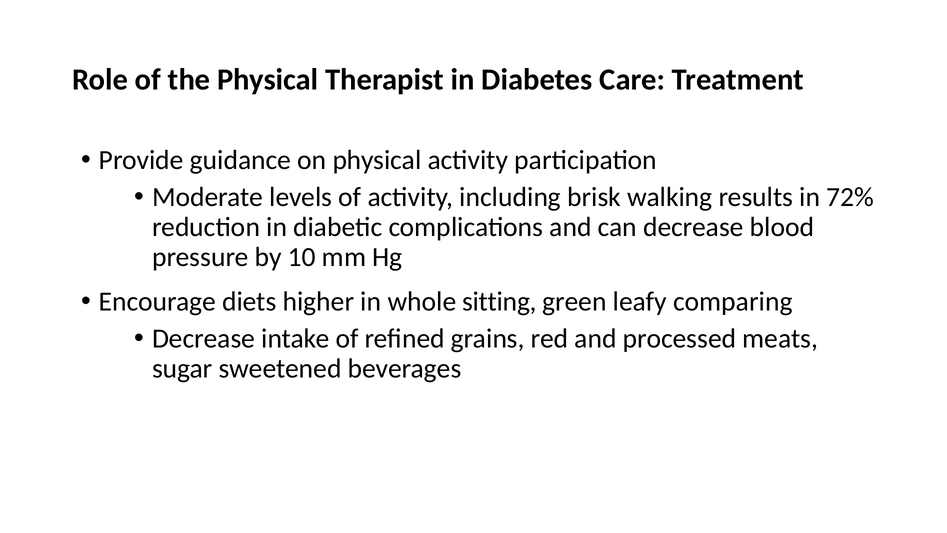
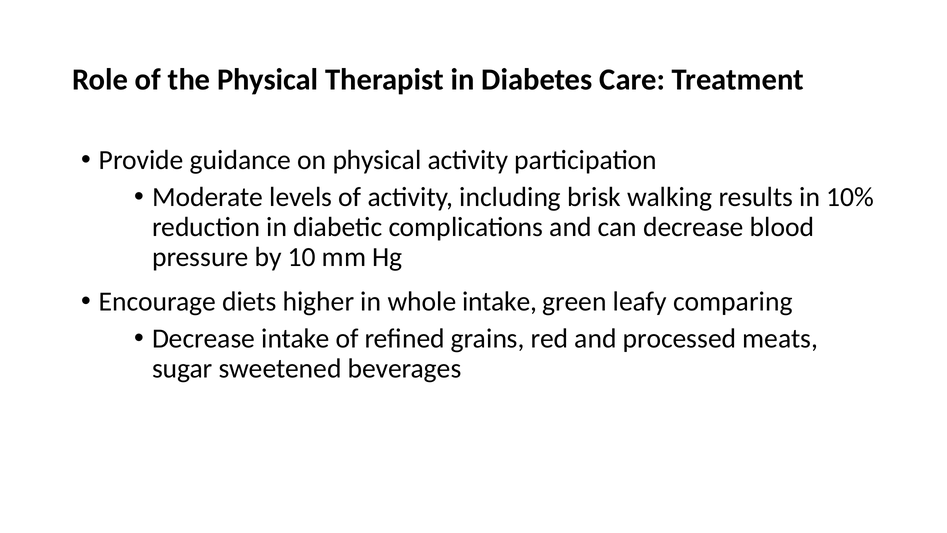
72%: 72% -> 10% (850, 197)
whole sitting: sitting -> intake (499, 301)
